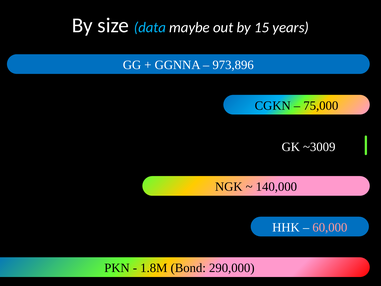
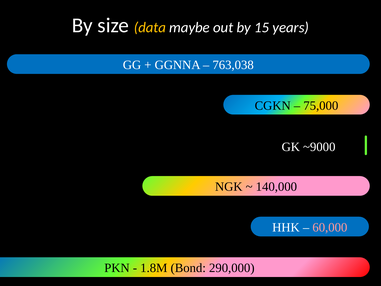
data colour: light blue -> yellow (150, 27)
973,896: 973,896 -> 763,038 (233, 65)
~3009: ~3009 -> ~9000 (319, 147)
